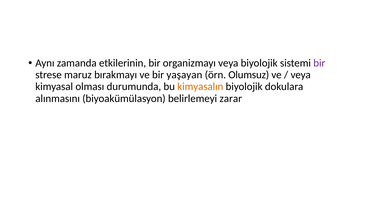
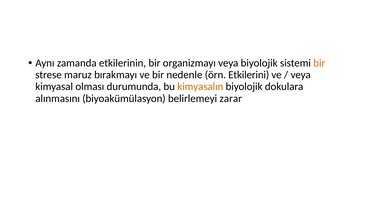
bir colour: purple -> orange (319, 63)
yaşayan: yaşayan -> nedenle (184, 75)
Olumsuz: Olumsuz -> Etkilerini (249, 75)
